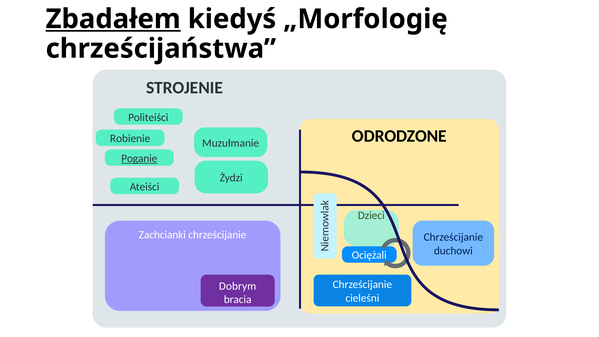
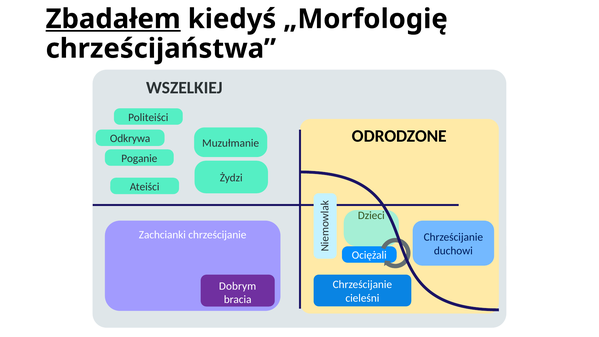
STROJENIE: STROJENIE -> WSZELKIEJ (184, 88)
Robienie: Robienie -> Odkrywa (130, 138)
Poganie underline: present -> none (139, 158)
